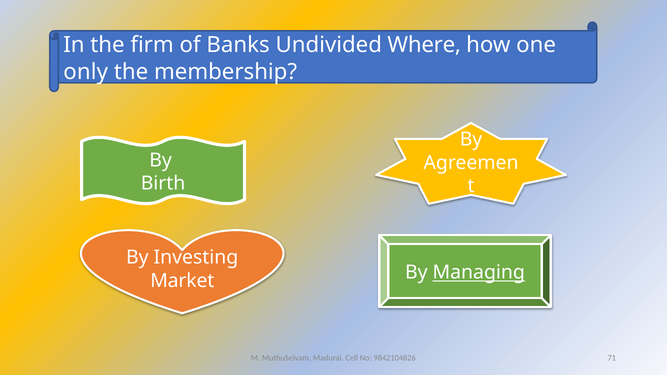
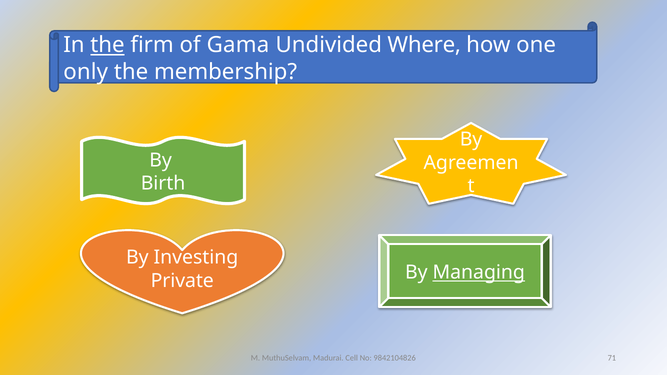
the underline: none -> present (107, 45)
Banks: Banks -> Gama (238, 45)
Market: Market -> Private (182, 281)
